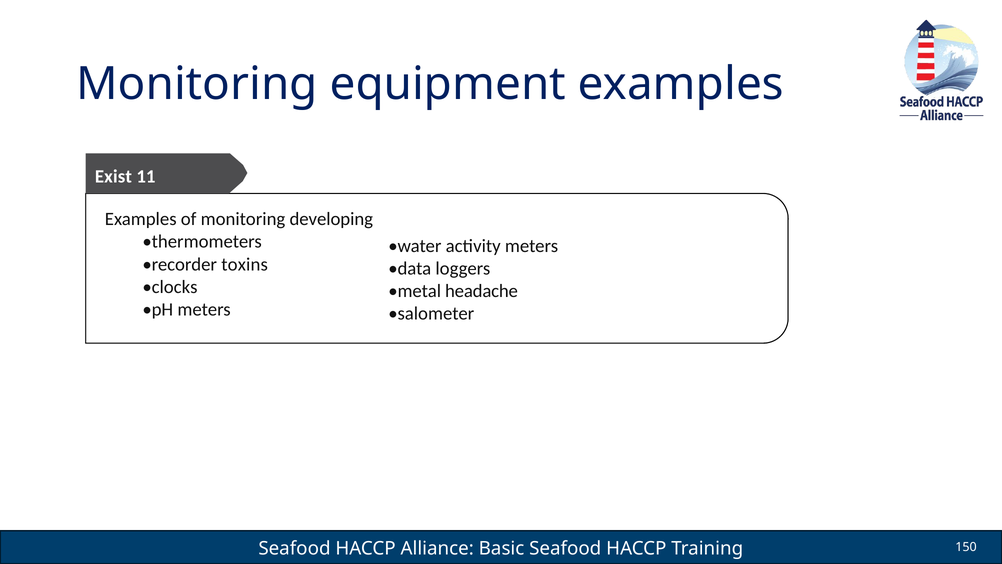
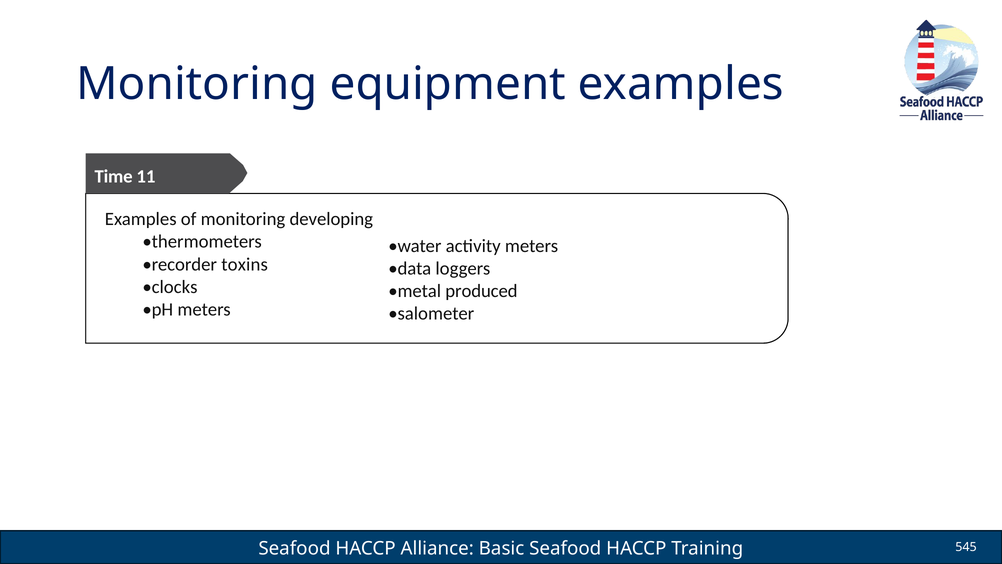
Exist: Exist -> Time (114, 176)
headache: headache -> produced (481, 291)
150: 150 -> 545 (966, 547)
